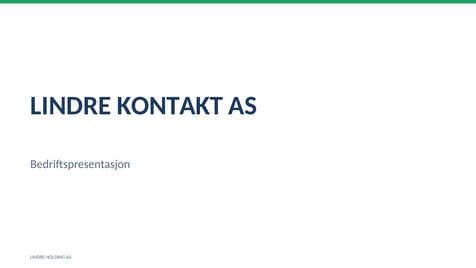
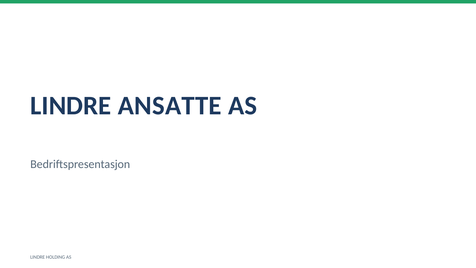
KONTAKT: KONTAKT -> ANSATTE (170, 106)
